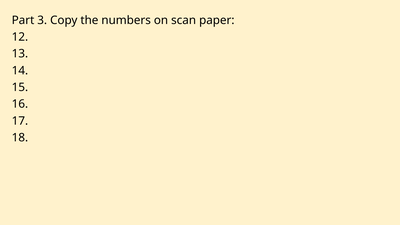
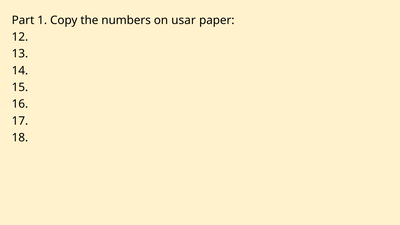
3: 3 -> 1 (42, 20)
scan: scan -> usar (184, 20)
